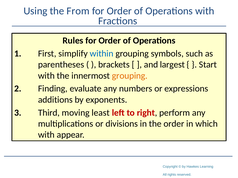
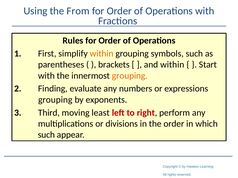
within colour: blue -> orange (102, 54)
and largest: largest -> within (172, 65)
additions: additions -> grouping (55, 100)
with: with -> such (46, 135)
